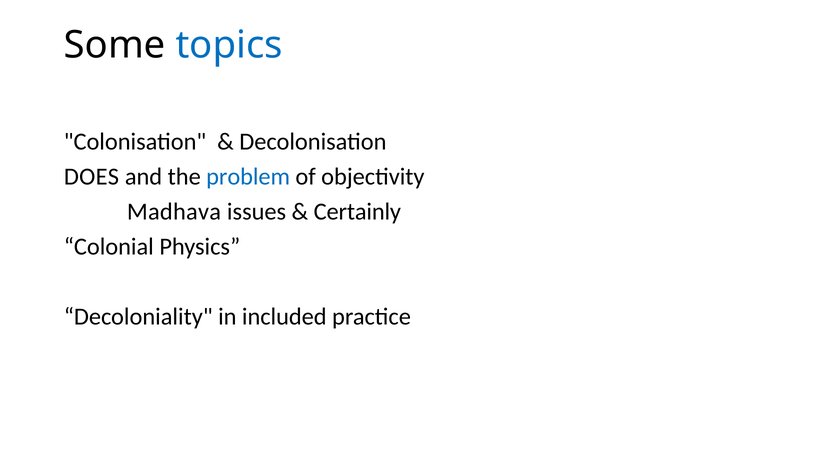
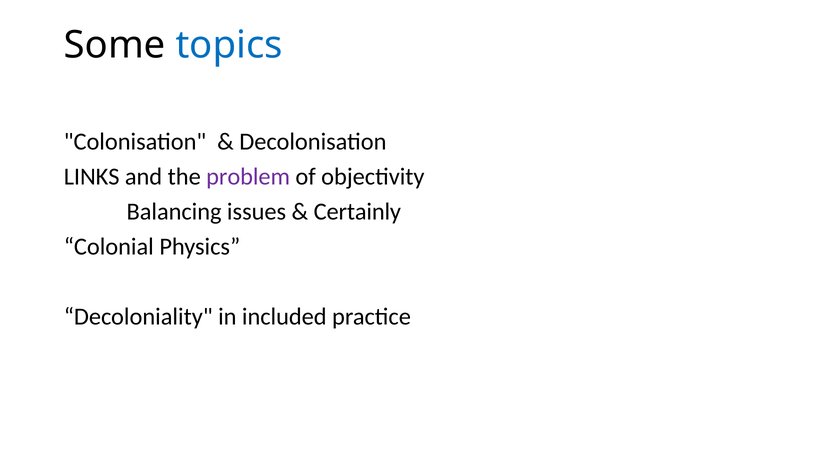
DOES: DOES -> LINKS (92, 177)
problem colour: blue -> purple (248, 177)
Madhava: Madhava -> Balancing (174, 212)
